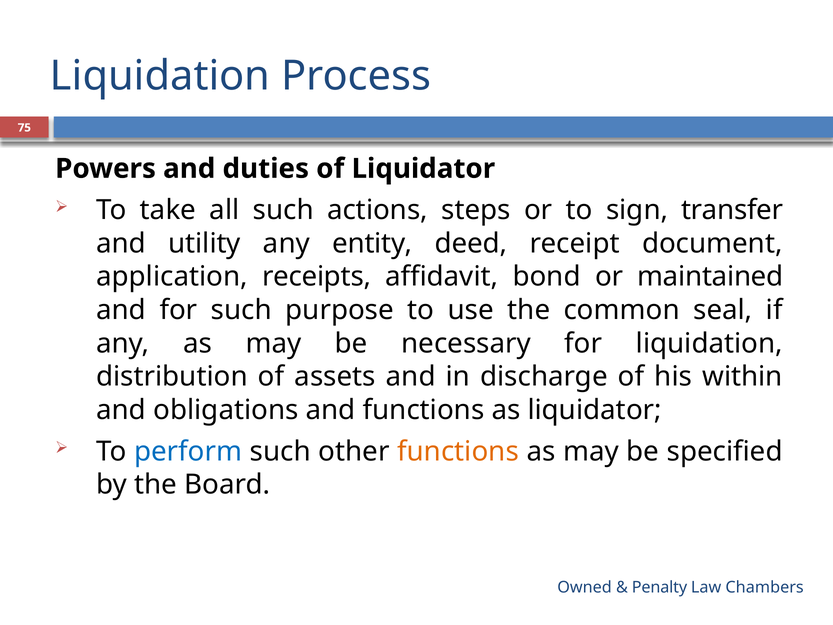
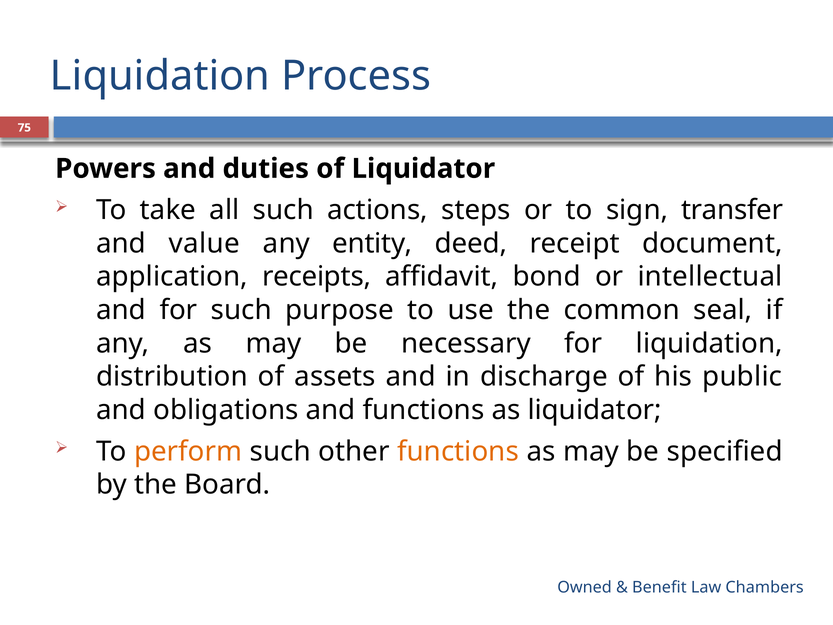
utility: utility -> value (204, 243)
maintained: maintained -> intellectual (710, 277)
within: within -> public (742, 377)
perform colour: blue -> orange (188, 451)
Penalty: Penalty -> Benefit (659, 587)
